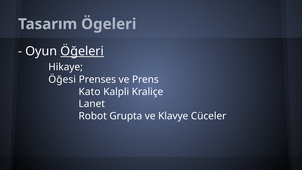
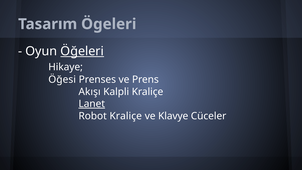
Kato: Kato -> Akışı (90, 92)
Lanet underline: none -> present (92, 104)
Robot Grupta: Grupta -> Kraliçe (126, 116)
